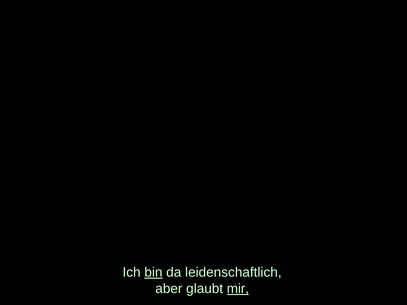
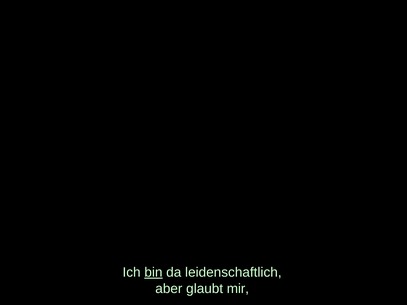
mir underline: present -> none (238, 289)
